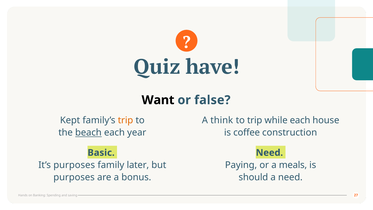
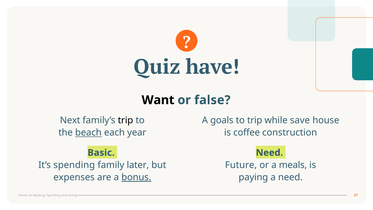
Kept: Kept -> Next (70, 120)
trip colour: orange -> black (125, 120)
think: think -> goals (222, 120)
while each: each -> save (300, 120)
It’s purposes: purposes -> spending (74, 165)
Paying: Paying -> Future (241, 165)
purposes: purposes -> expenses (74, 177)
bonus underline: none -> present (136, 177)
should: should -> paying (253, 177)
